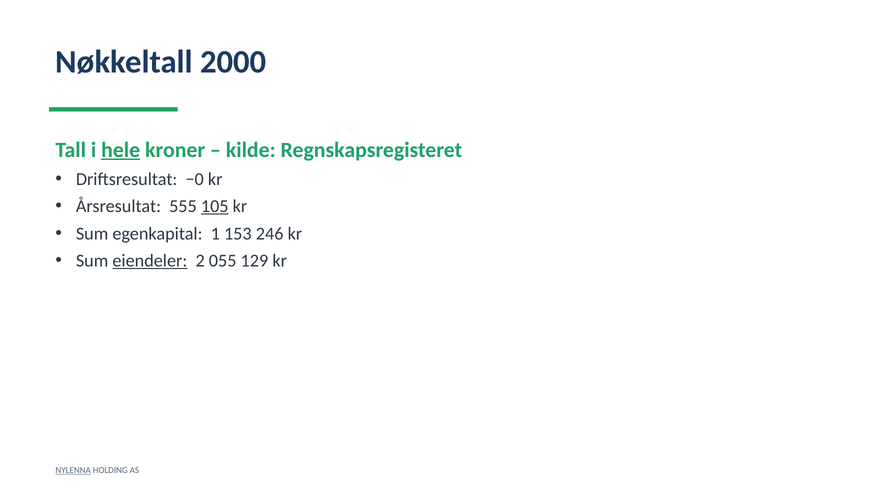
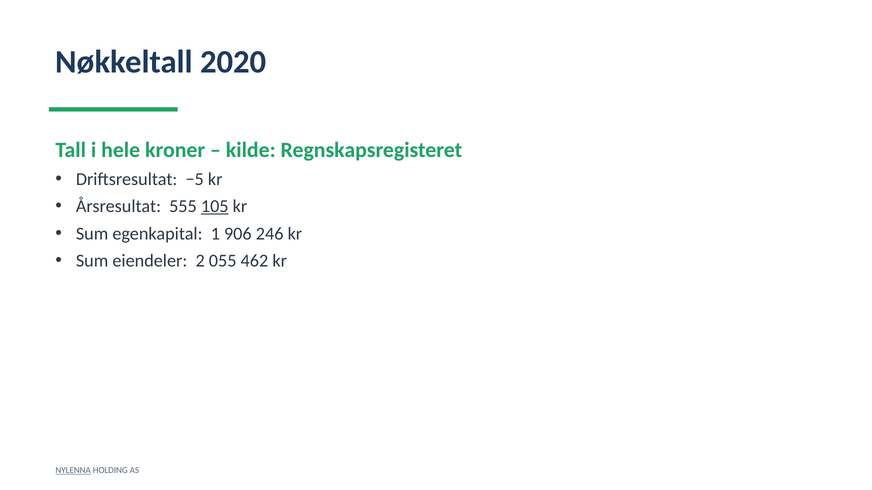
2000: 2000 -> 2020 (233, 62)
hele underline: present -> none (121, 150)
−0: −0 -> −5 (195, 179)
153: 153 -> 906 (238, 234)
eiendeler underline: present -> none (150, 261)
129: 129 -> 462 (254, 261)
